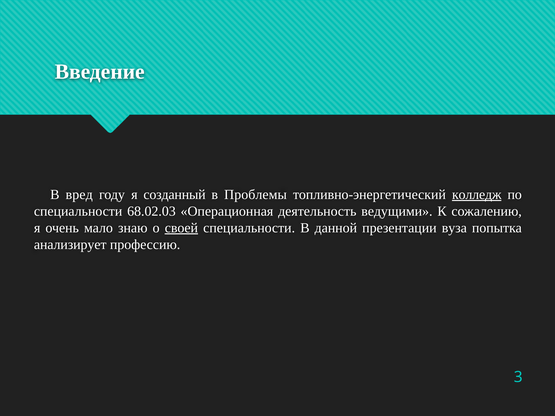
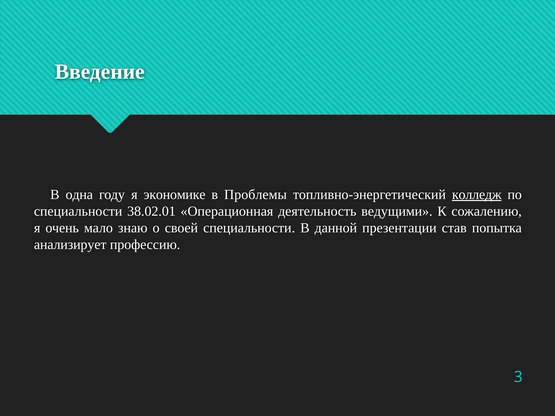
вред: вред -> одна (79, 195)
созданный: созданный -> экономике (175, 195)
68.02.03: 68.02.03 -> 38.02.01 (151, 211)
своей underline: present -> none (181, 228)
вуза: вуза -> став (454, 228)
